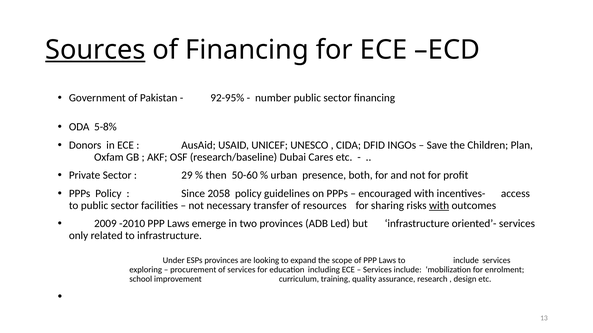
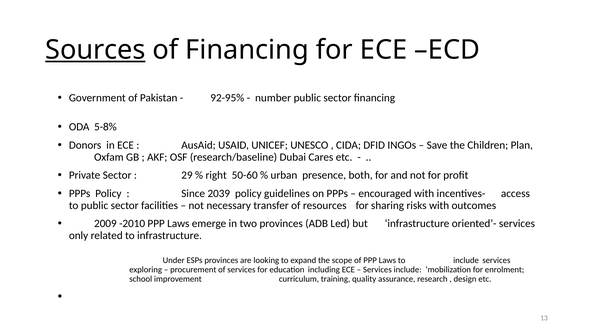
then: then -> right (216, 176)
2058: 2058 -> 2039 (219, 194)
with underline: present -> none (439, 206)
